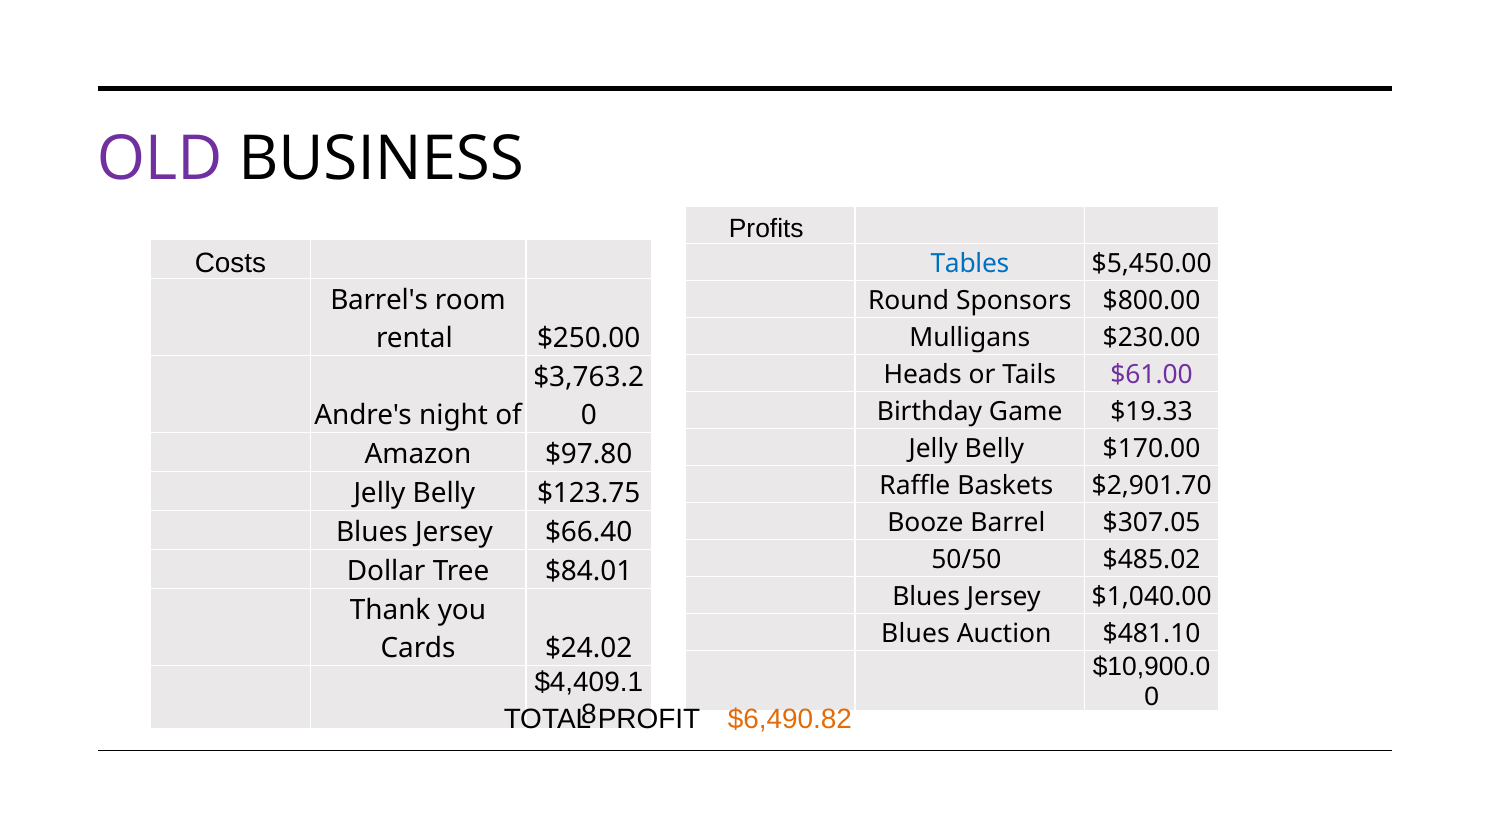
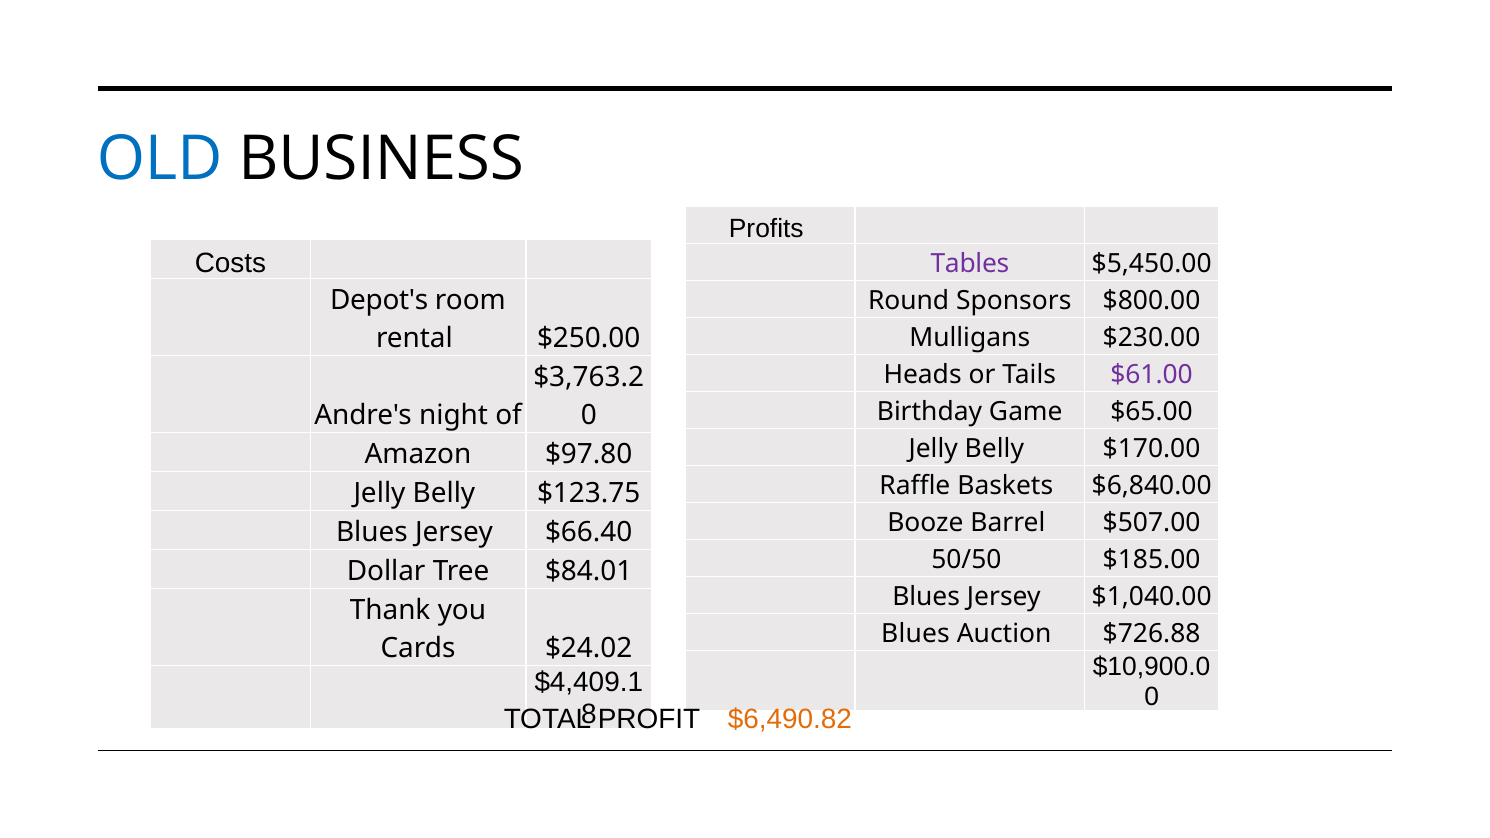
OLD colour: purple -> blue (160, 159)
Tables colour: blue -> purple (970, 264)
Barrel's: Barrel's -> Depot's (379, 300)
$19.33: $19.33 -> $65.00 (1152, 412)
$2,901.70: $2,901.70 -> $6,840.00 (1152, 486)
$307.05: $307.05 -> $507.00 (1152, 523)
$485.02: $485.02 -> $185.00 (1152, 560)
$481.10: $481.10 -> $726.88 (1152, 634)
